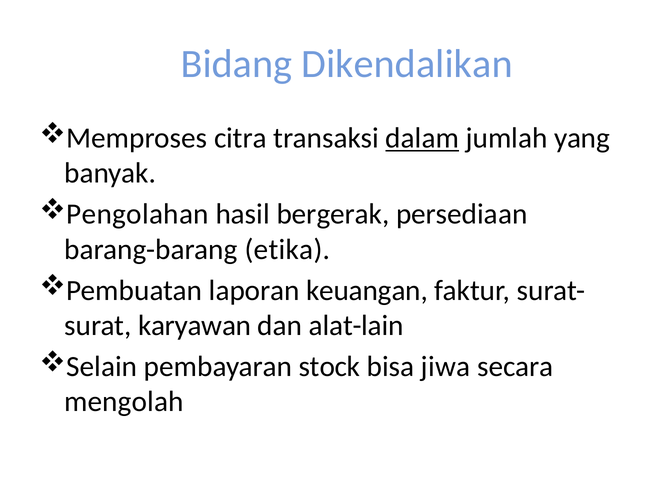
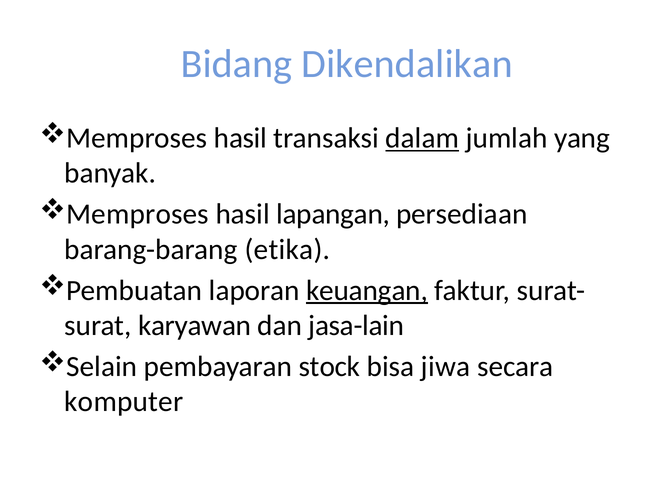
citra: citra -> hasil (241, 138)
Pengolahan: Pengolahan -> Memproses (138, 214)
bergerak: bergerak -> lapangan (333, 214)
keuangan underline: none -> present (367, 291)
alat-lain: alat-lain -> jasa-lain (356, 326)
mengolah: mengolah -> komputer (124, 402)
